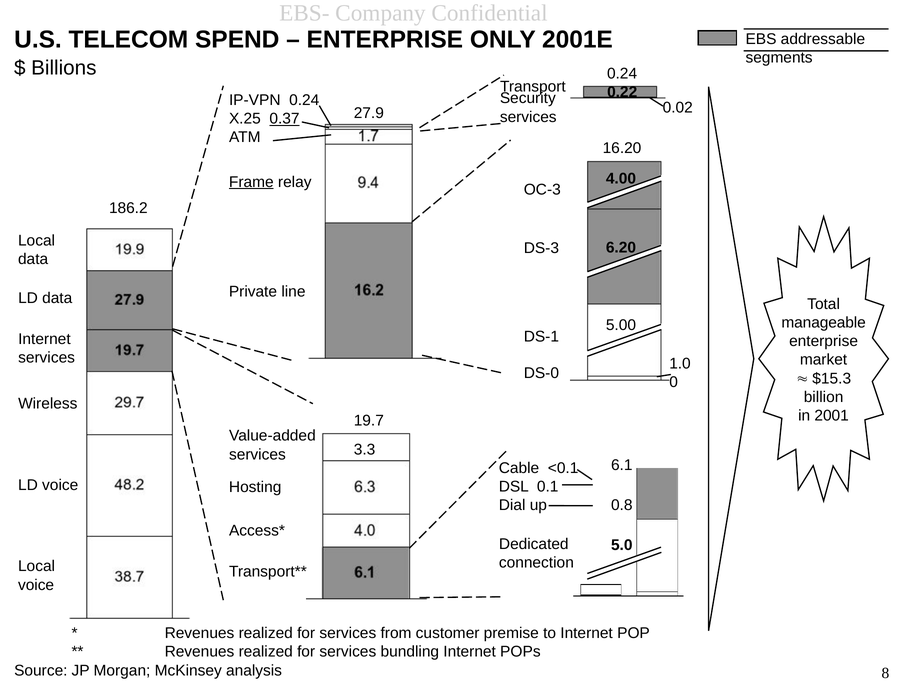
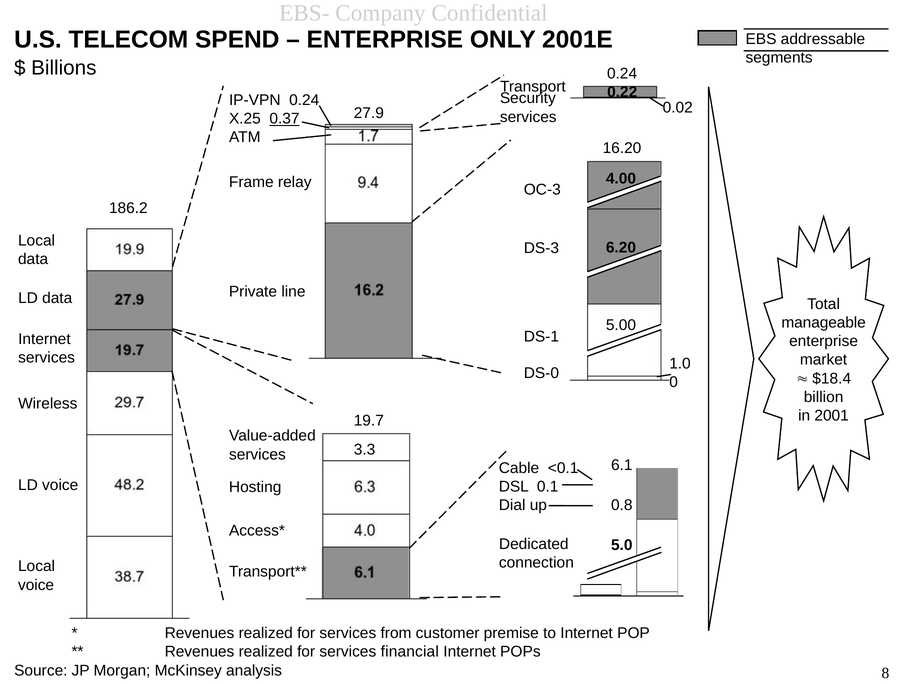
Frame underline: present -> none (251, 182)
$15.3: $15.3 -> $18.4 (832, 379)
bundling: bundling -> financial (410, 652)
